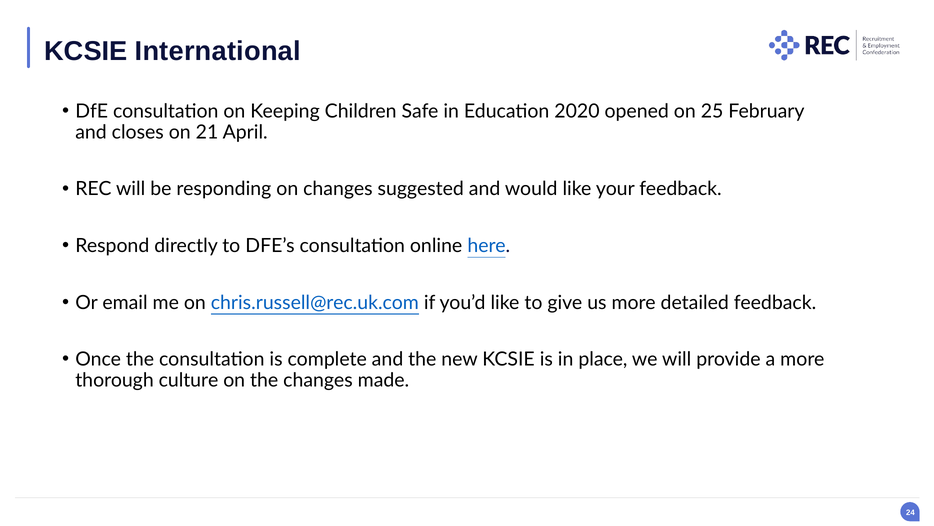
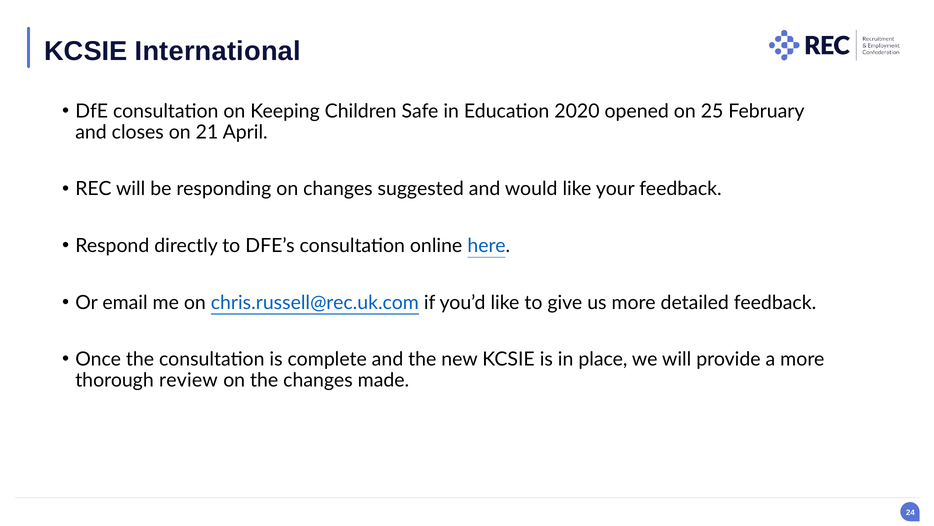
culture: culture -> review (188, 380)
